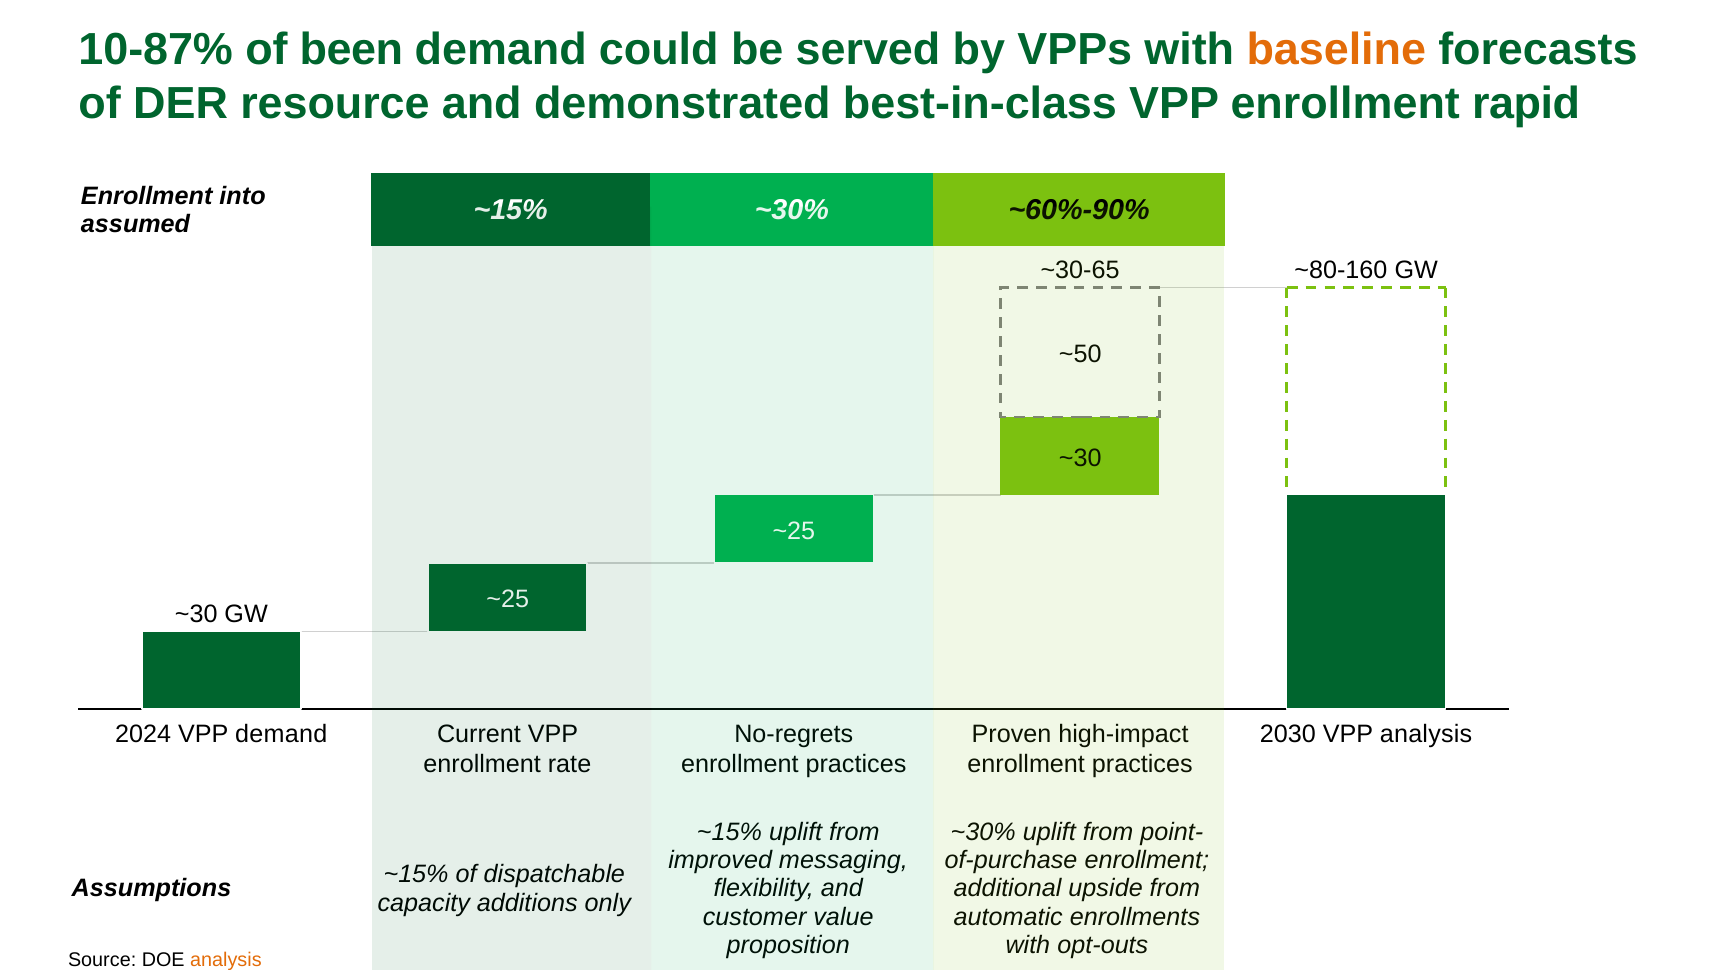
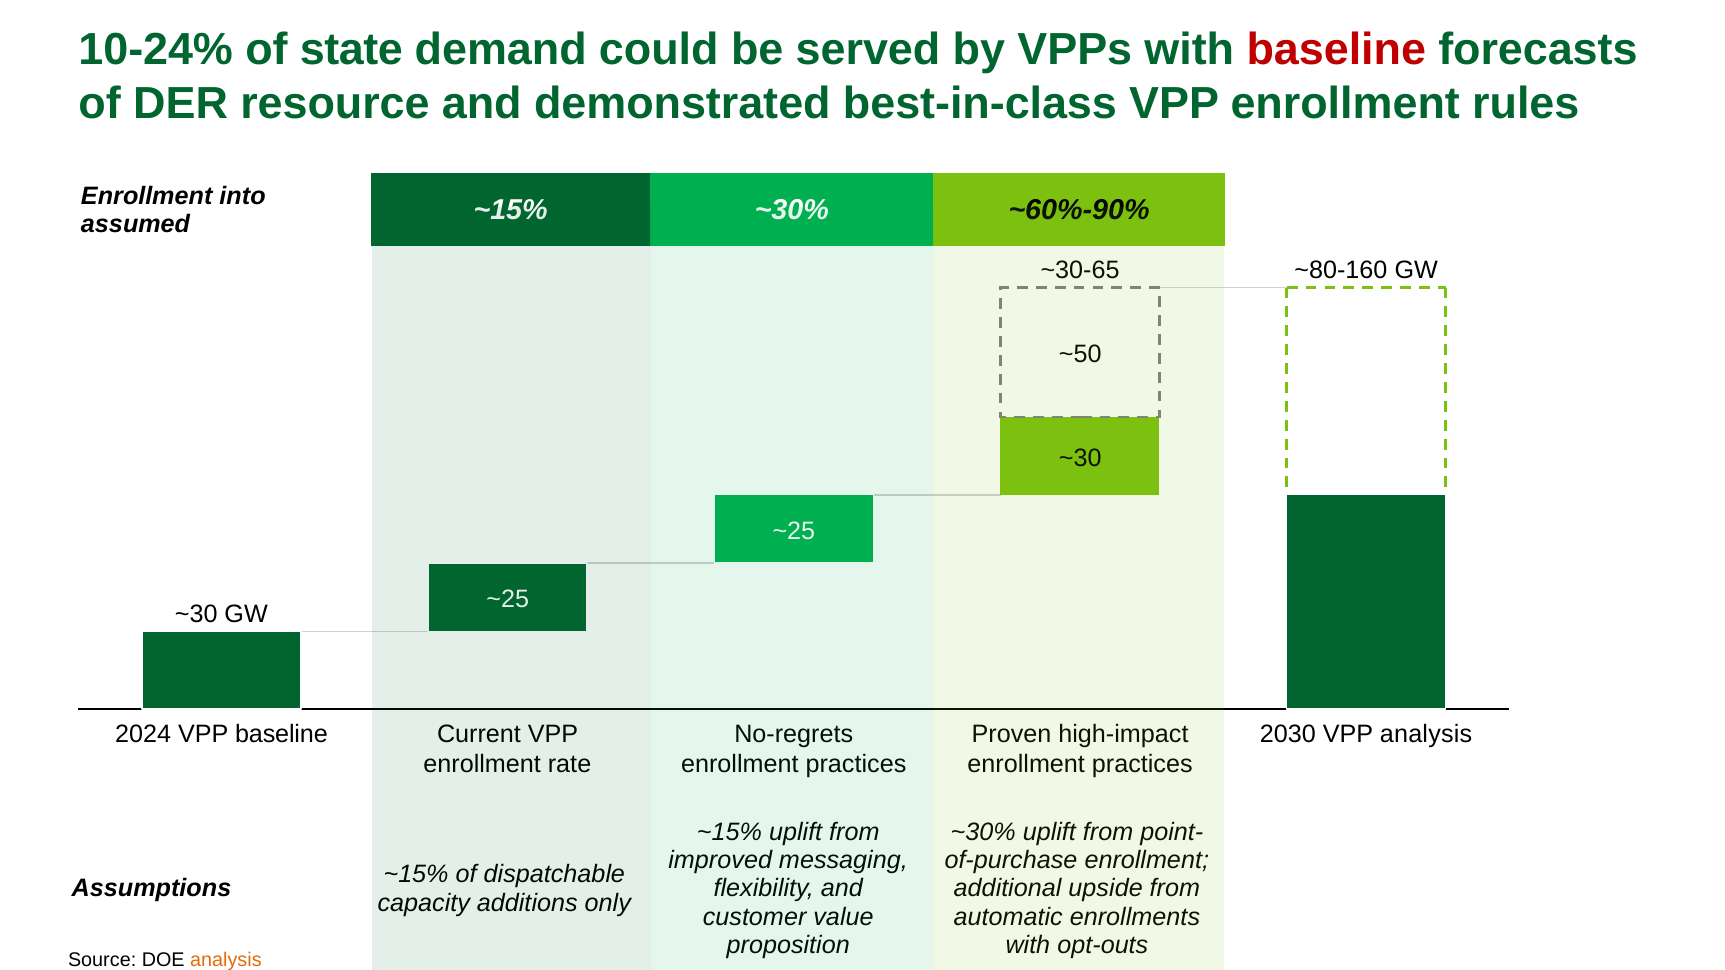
10-87%: 10-87% -> 10-24% (156, 50)
been: been -> state (351, 50)
baseline colour: orange -> red (1336, 50)
rapid: rapid -> rules (1526, 104)
VPP demand: demand -> baseline (281, 735)
